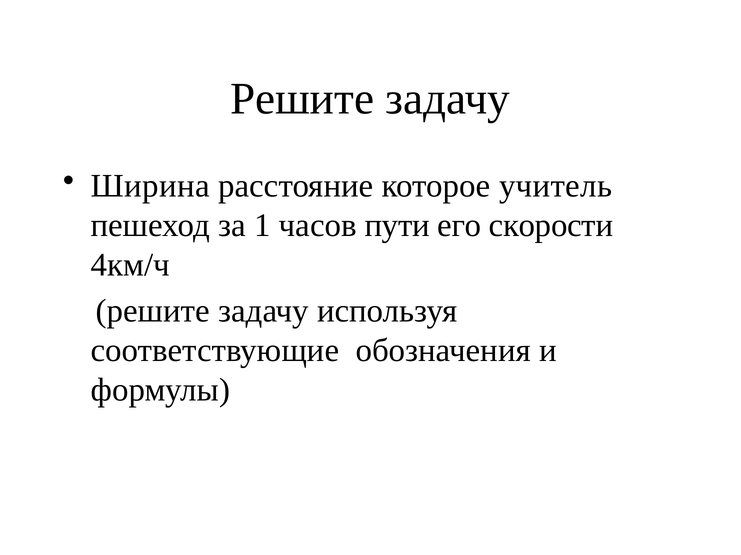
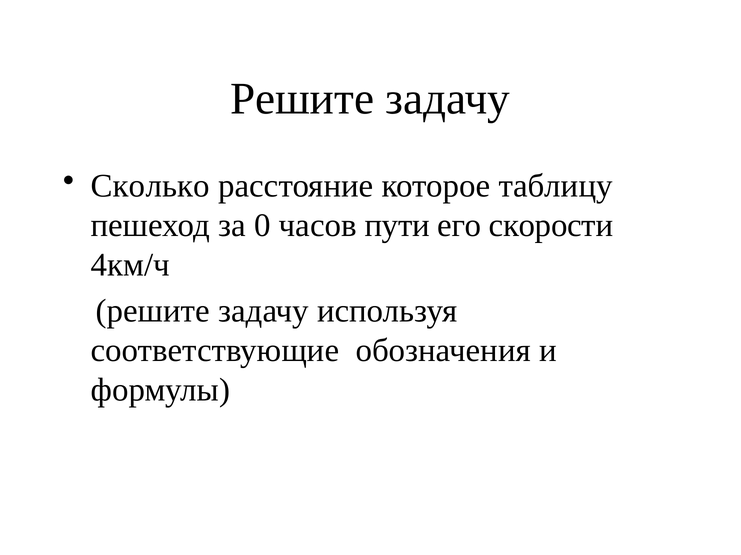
Ширина: Ширина -> Сколько (150, 186)
учитель: учитель -> таблицу (556, 186)
1: 1 -> 0 (262, 226)
